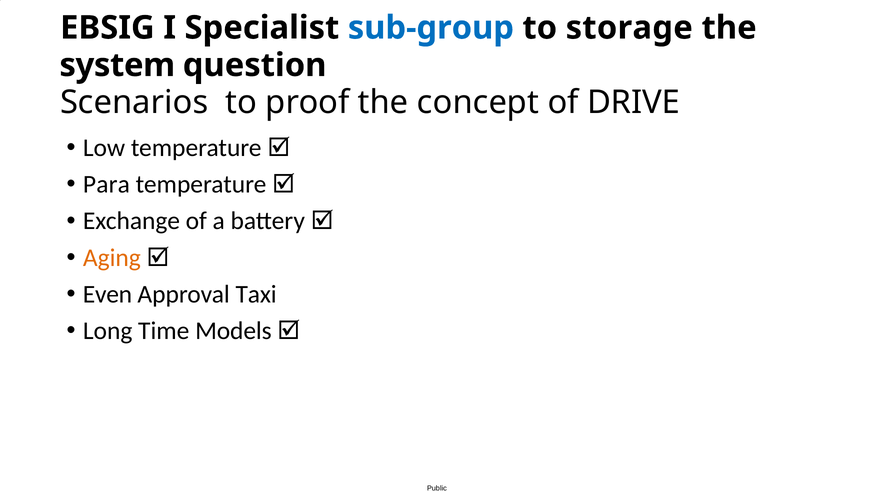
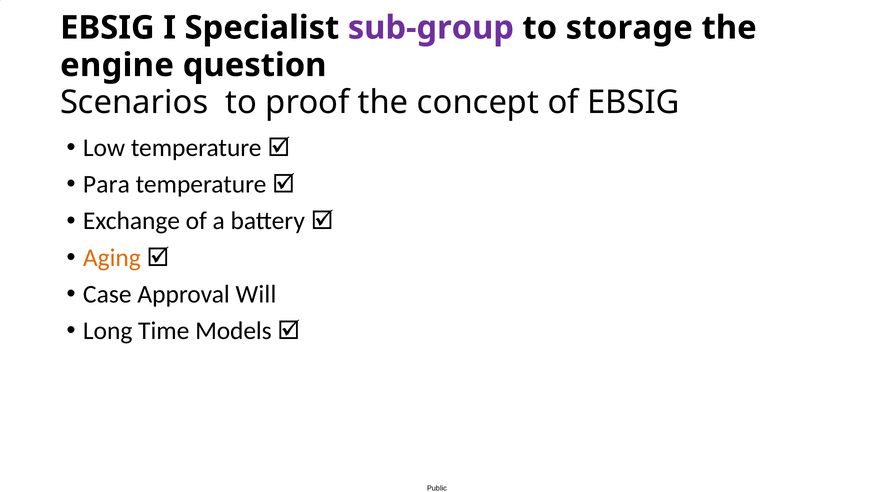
sub-group colour: blue -> purple (431, 28)
system: system -> engine (117, 65)
of DRIVE: DRIVE -> EBSIG (633, 103)
Even: Even -> Case (107, 294)
Taxi: Taxi -> Will (256, 294)
